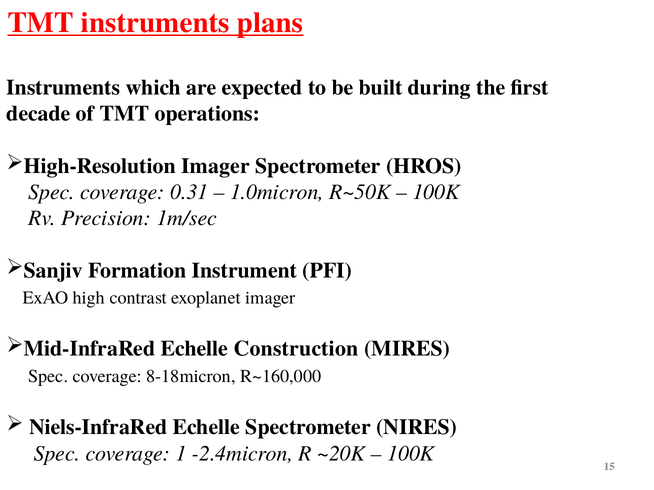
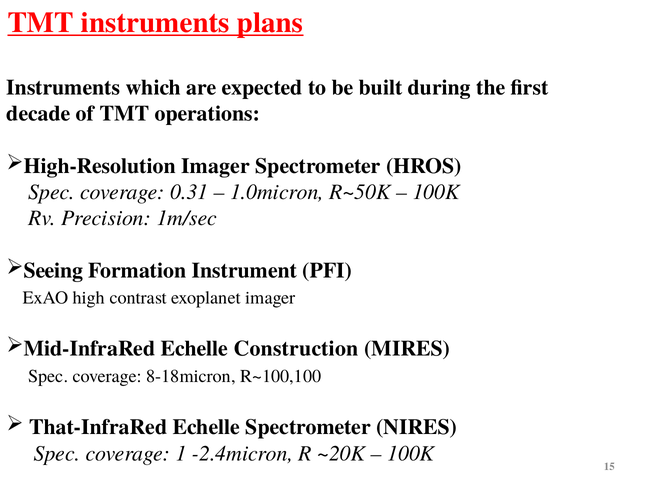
Sanjiv: Sanjiv -> Seeing (53, 271)
R~160,000: R~160,000 -> R~100,100 (281, 377)
Niels-InfraRed: Niels-InfraRed -> That-InfraRed (98, 428)
